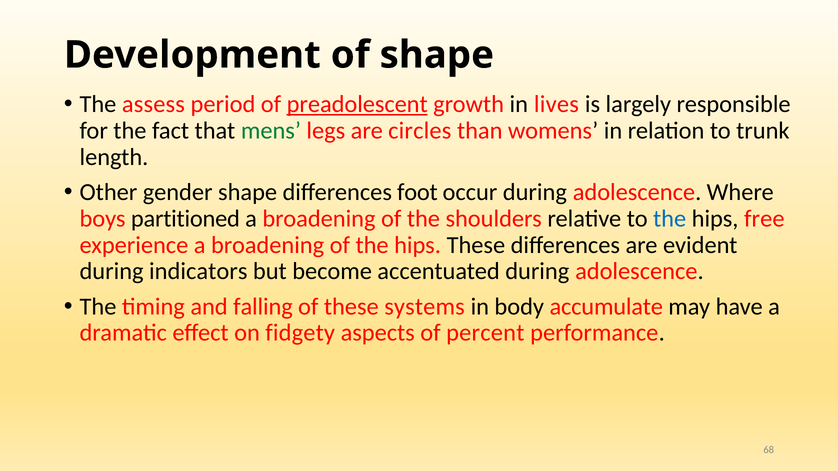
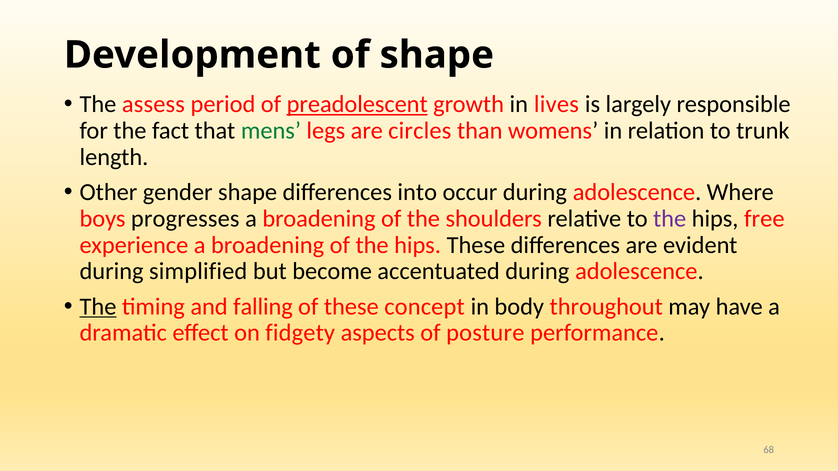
foot: foot -> into (417, 192)
partitioned: partitioned -> progresses (185, 219)
the colour: blue -> purple (670, 219)
indicators: indicators -> simplified (198, 272)
The underline: none -> present (98, 307)
systems: systems -> concept (424, 307)
accumulate: accumulate -> throughout (606, 307)
percent: percent -> posture (485, 333)
